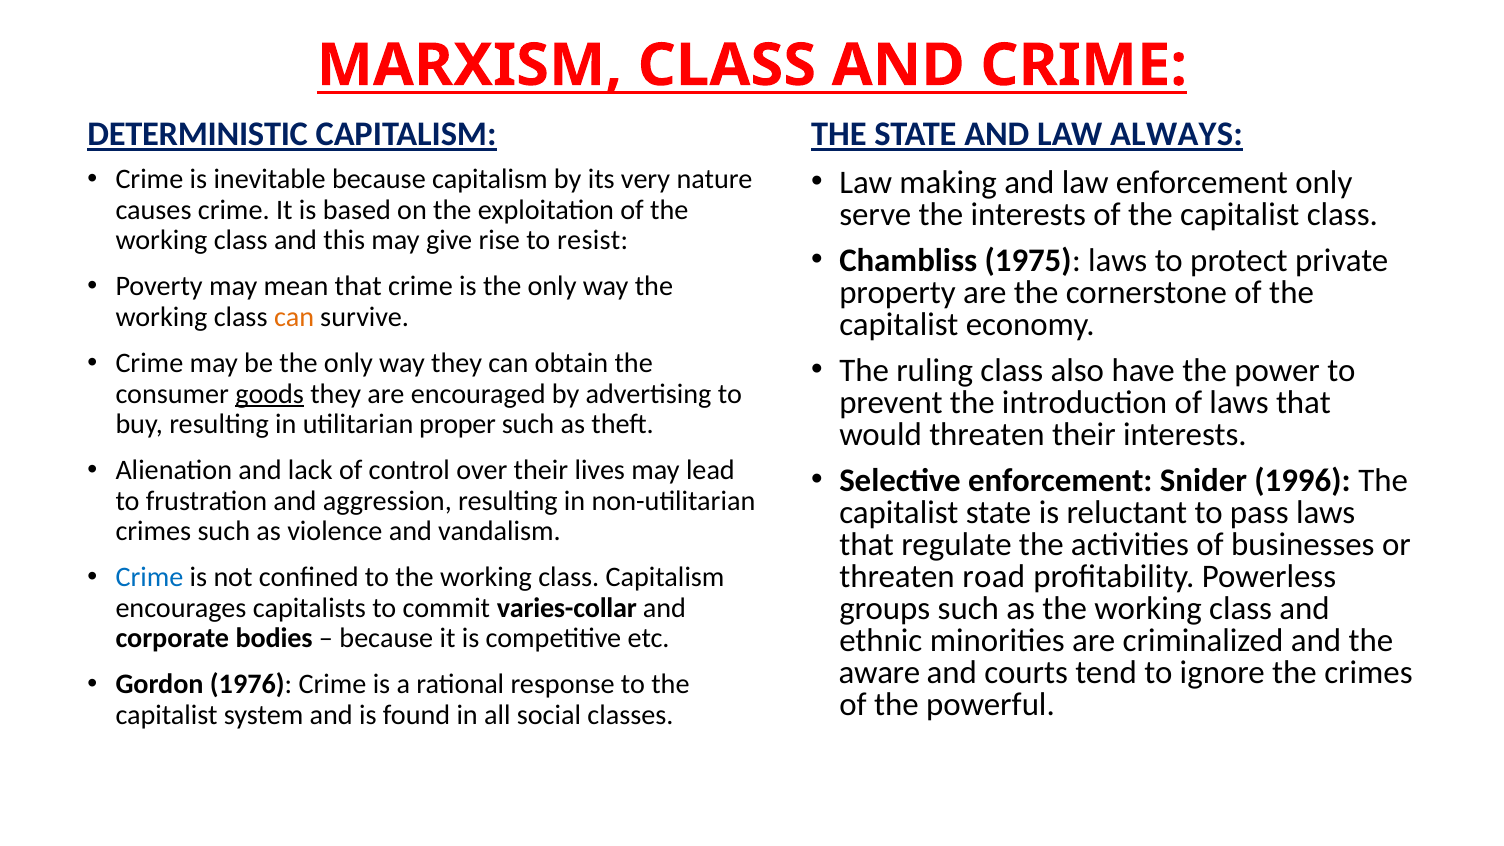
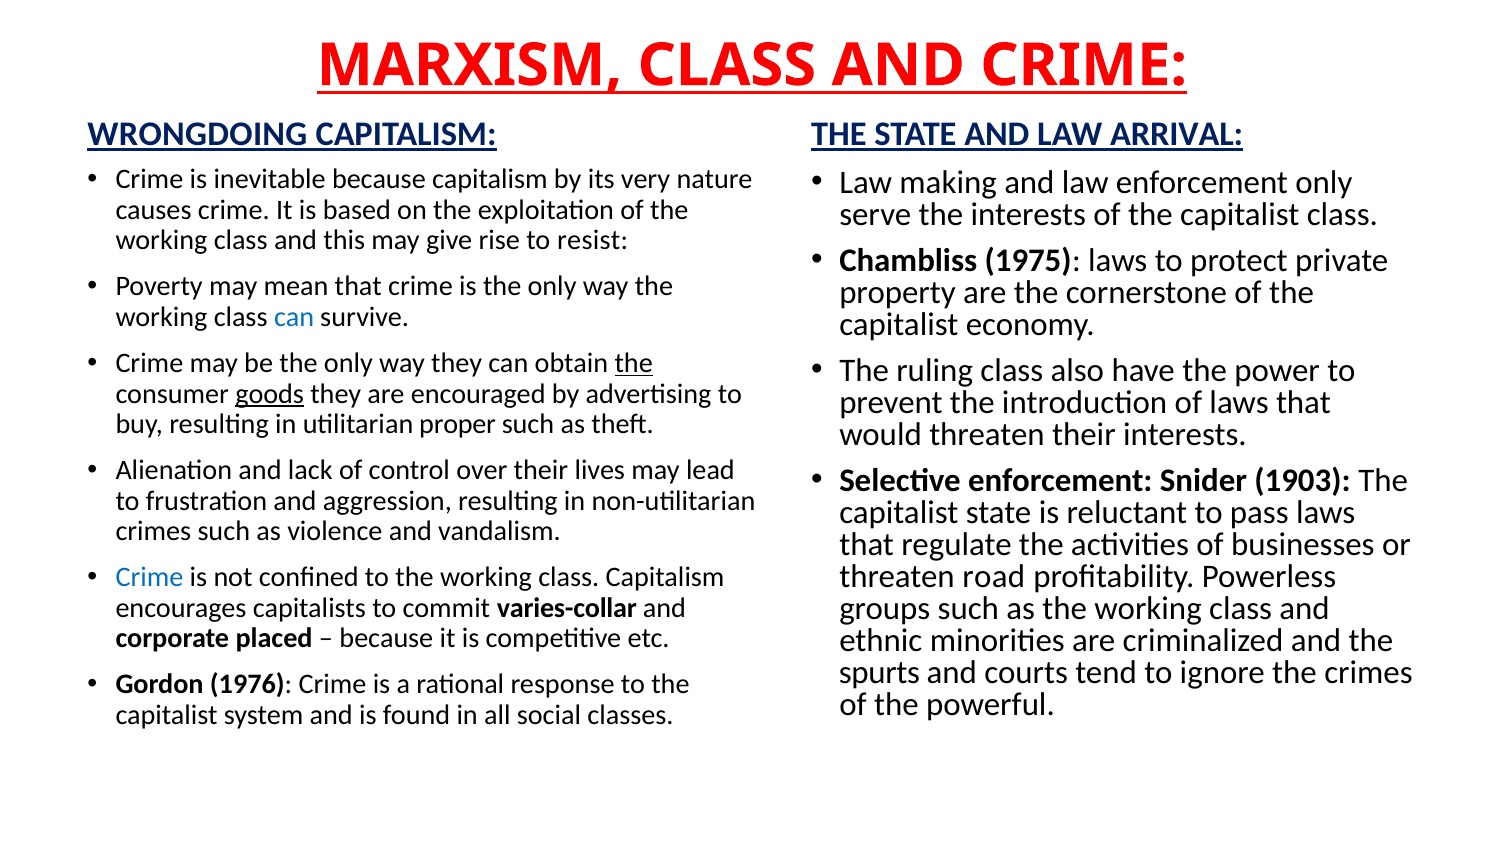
DETERMINISTIC: DETERMINISTIC -> WRONGDOING (197, 134)
ALWAYS: ALWAYS -> ARRIVAL (1177, 134)
can colour: orange -> blue (294, 317)
the underline: none -> present (634, 363)
1996: 1996 -> 1903 (1302, 481)
bodies: bodies -> placed (274, 638)
aware: aware -> spurts (879, 673)
